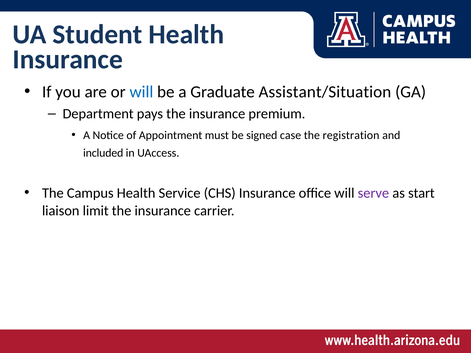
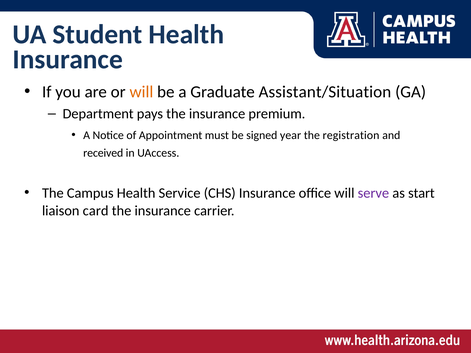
will colour: blue -> orange (141, 92)
case: case -> year (291, 135)
included: included -> received (103, 153)
limit: limit -> card (96, 211)
